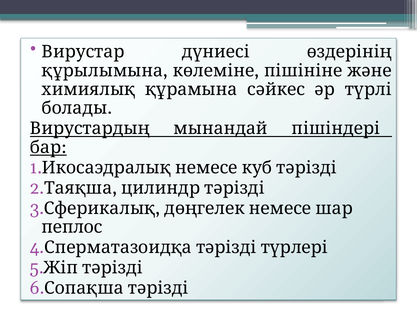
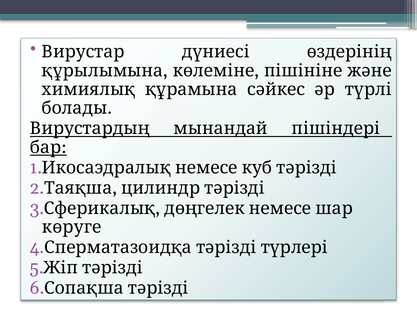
пеплос: пеплос -> көруге (72, 227)
